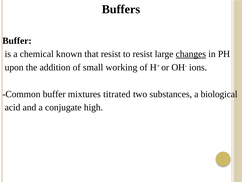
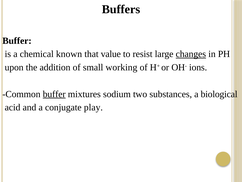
that resist: resist -> value (111, 54)
buffer underline: none -> present (54, 94)
titrated: titrated -> sodium (117, 94)
high: high -> play (93, 107)
